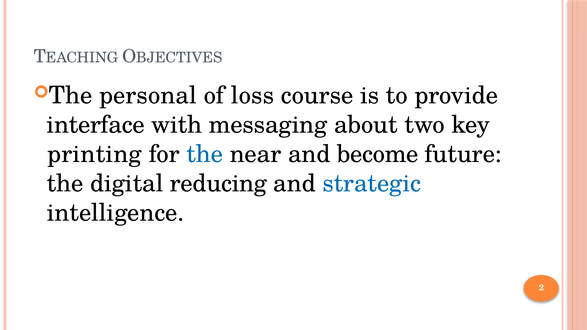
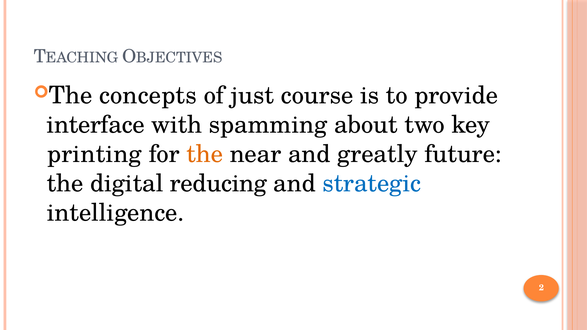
personal: personal -> concepts (148, 96)
loss: loss -> just (252, 96)
messaging: messaging -> spamming (268, 125)
the colour: blue -> orange (205, 154)
become: become -> greatly (378, 154)
